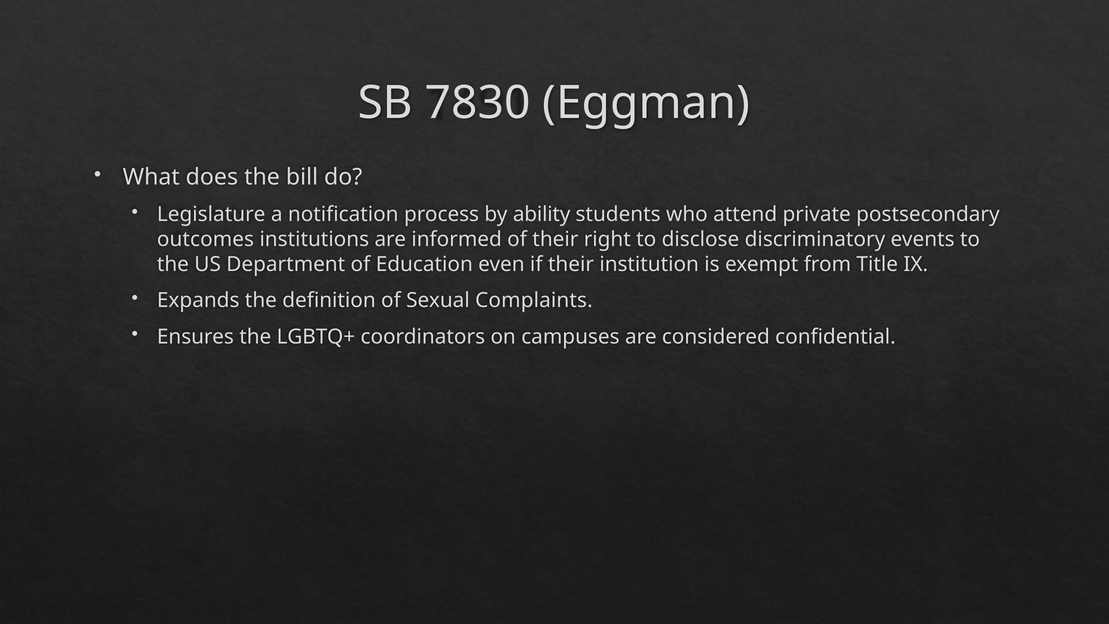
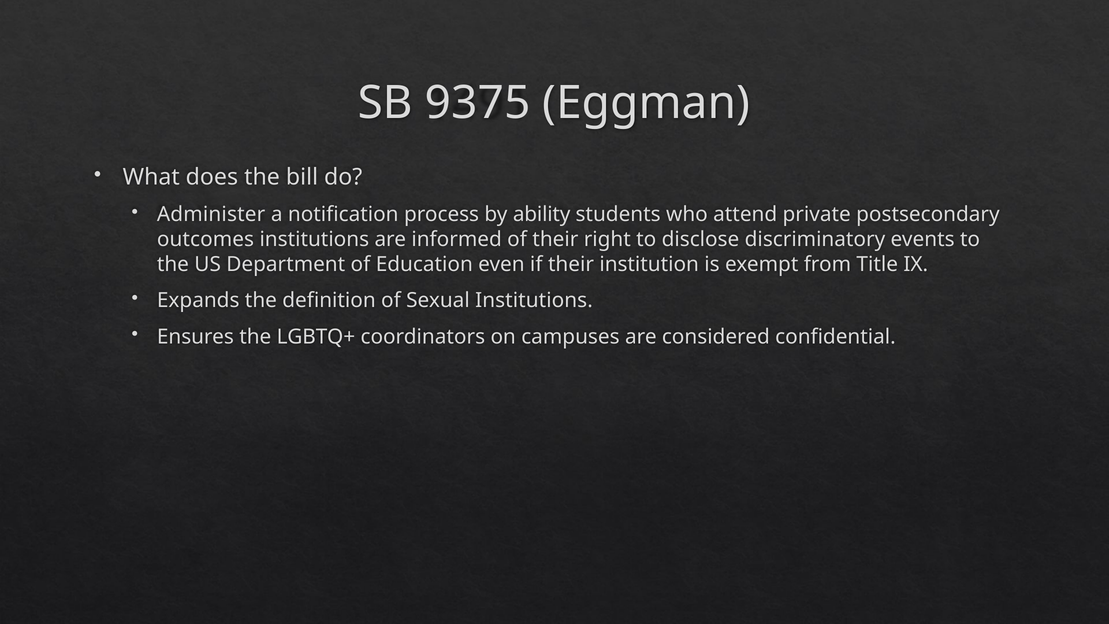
7830: 7830 -> 9375 (478, 103)
Legislature: Legislature -> Administer (211, 215)
Sexual Complaints: Complaints -> Institutions (534, 300)
